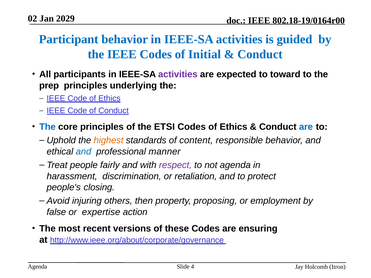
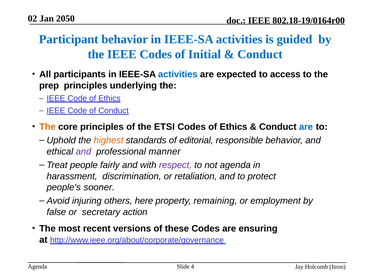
2029: 2029 -> 2050 (65, 19)
activities colour: purple -> blue (178, 74)
toward: toward -> access (285, 74)
The colour: blue -> orange (47, 127)
content: content -> editorial (196, 141)
and colour: blue -> purple (84, 152)
closing: closing -> sooner (99, 188)
then: then -> here (144, 201)
proposing: proposing -> remaining (215, 201)
expertise: expertise -> secretary (101, 212)
